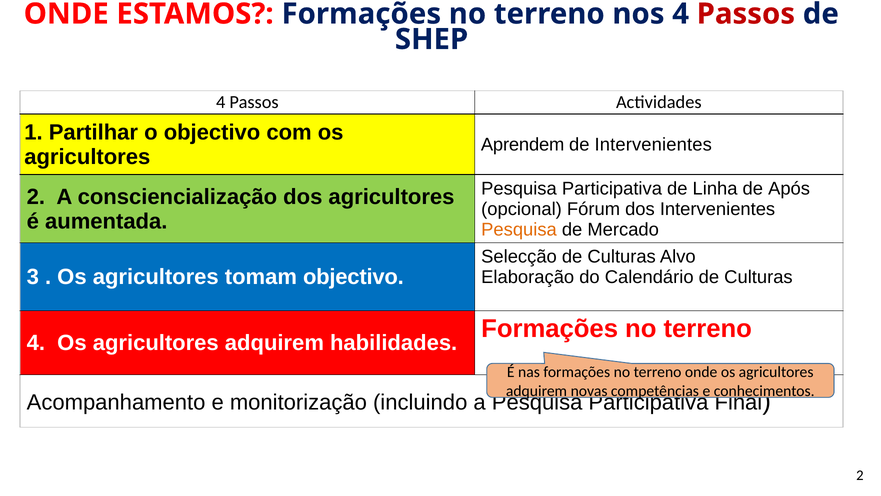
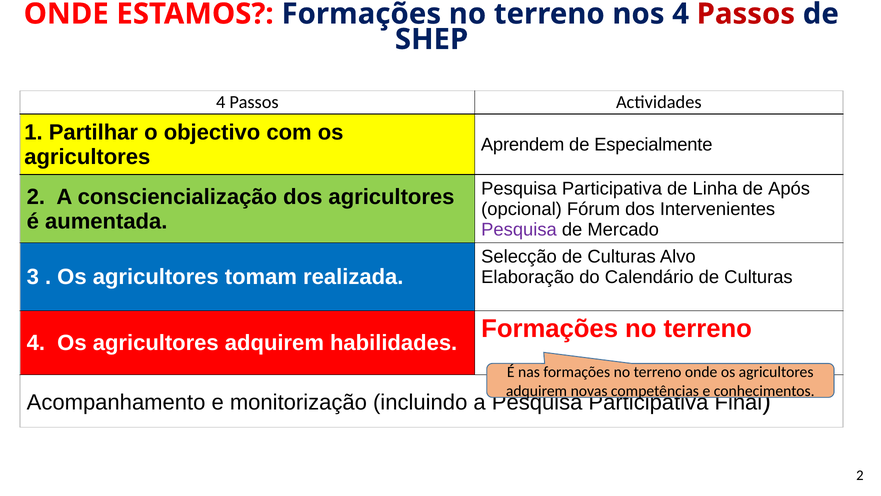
de Intervenientes: Intervenientes -> Especialmente (653, 145)
Pesquisa colour: orange -> purple (519, 229)
tomam objectivo: objectivo -> realizada (353, 277)
